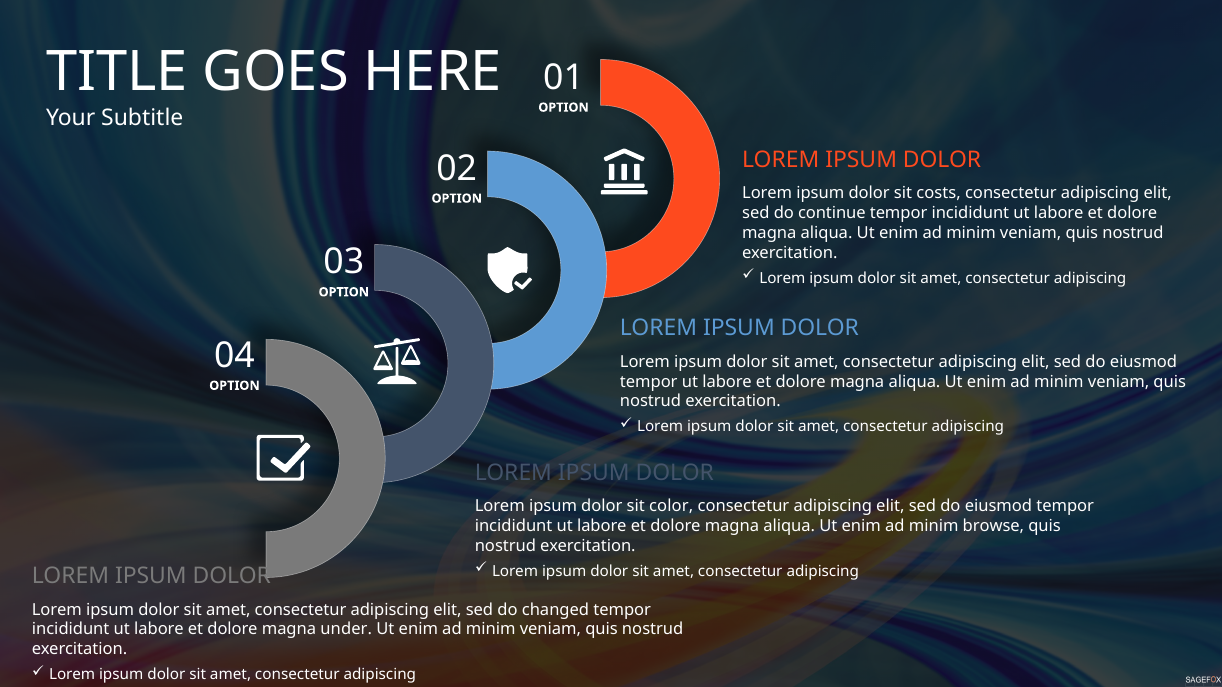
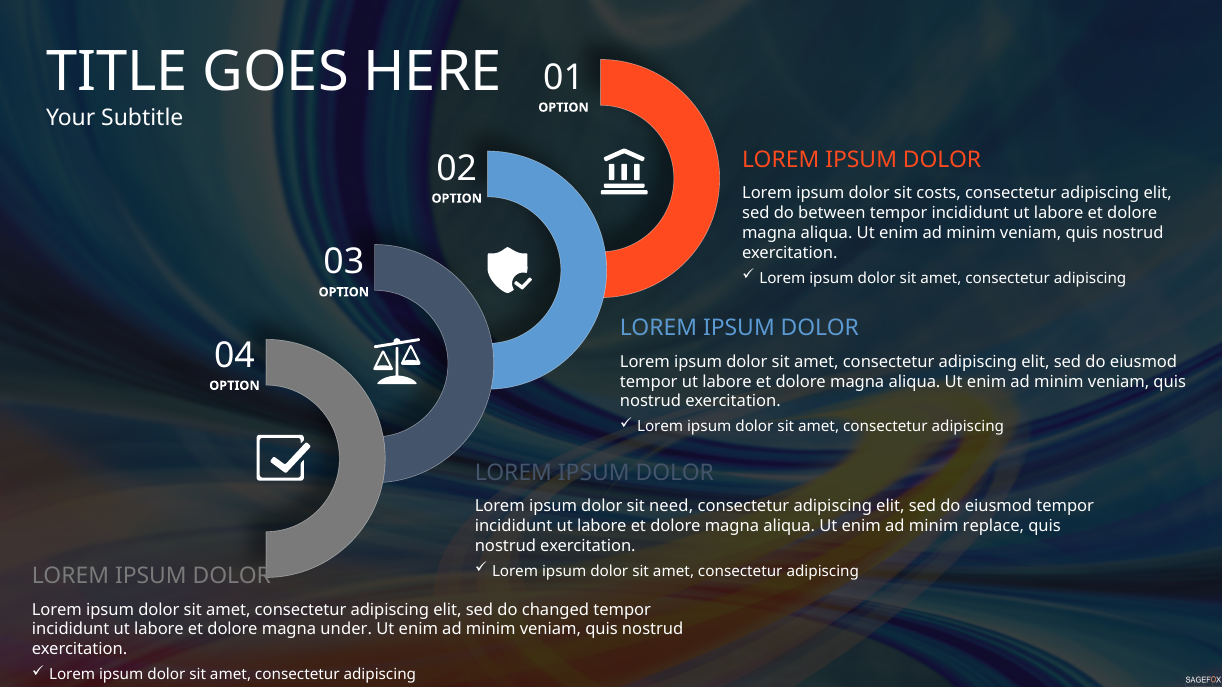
continue: continue -> between (832, 213)
color: color -> need (671, 507)
browse: browse -> replace (993, 527)
